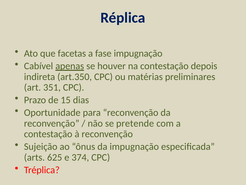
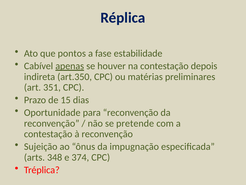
facetas: facetas -> pontos (72, 53)
fase impugnação: impugnação -> estabilidade (138, 53)
625: 625 -> 348 (55, 157)
